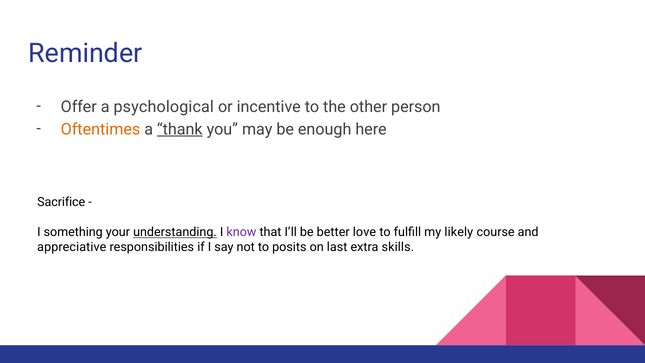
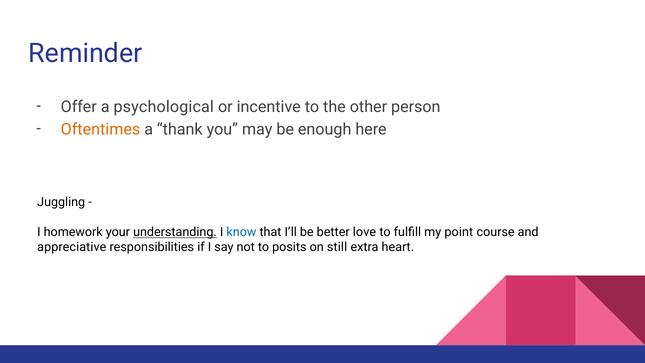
thank underline: present -> none (180, 129)
Sacrifice: Sacrifice -> Juggling (61, 202)
something: something -> homework (73, 232)
know colour: purple -> blue (241, 232)
likely: likely -> point (459, 232)
last: last -> still (337, 247)
skills: skills -> heart (398, 247)
